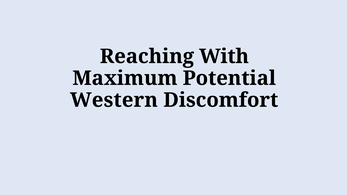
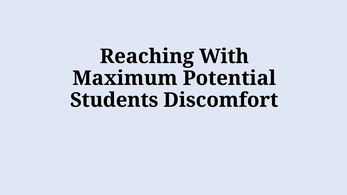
Western: Western -> Students (114, 100)
